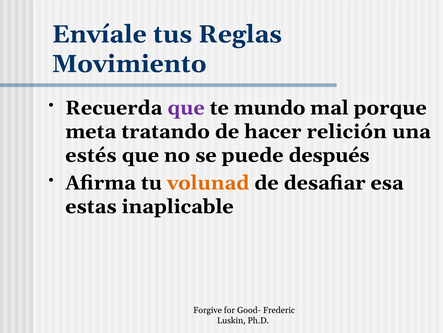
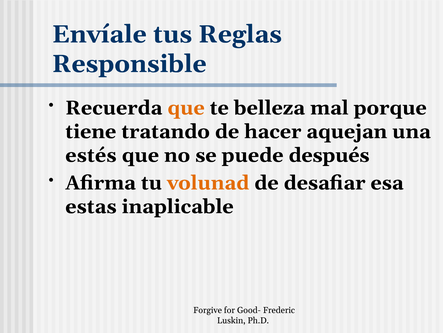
Movimiento: Movimiento -> Responsible (129, 64)
que colour: purple -> orange (186, 108)
mundo: mundo -> belleza (269, 108)
meta: meta -> tiene (91, 131)
relición: relición -> aquejan (347, 131)
